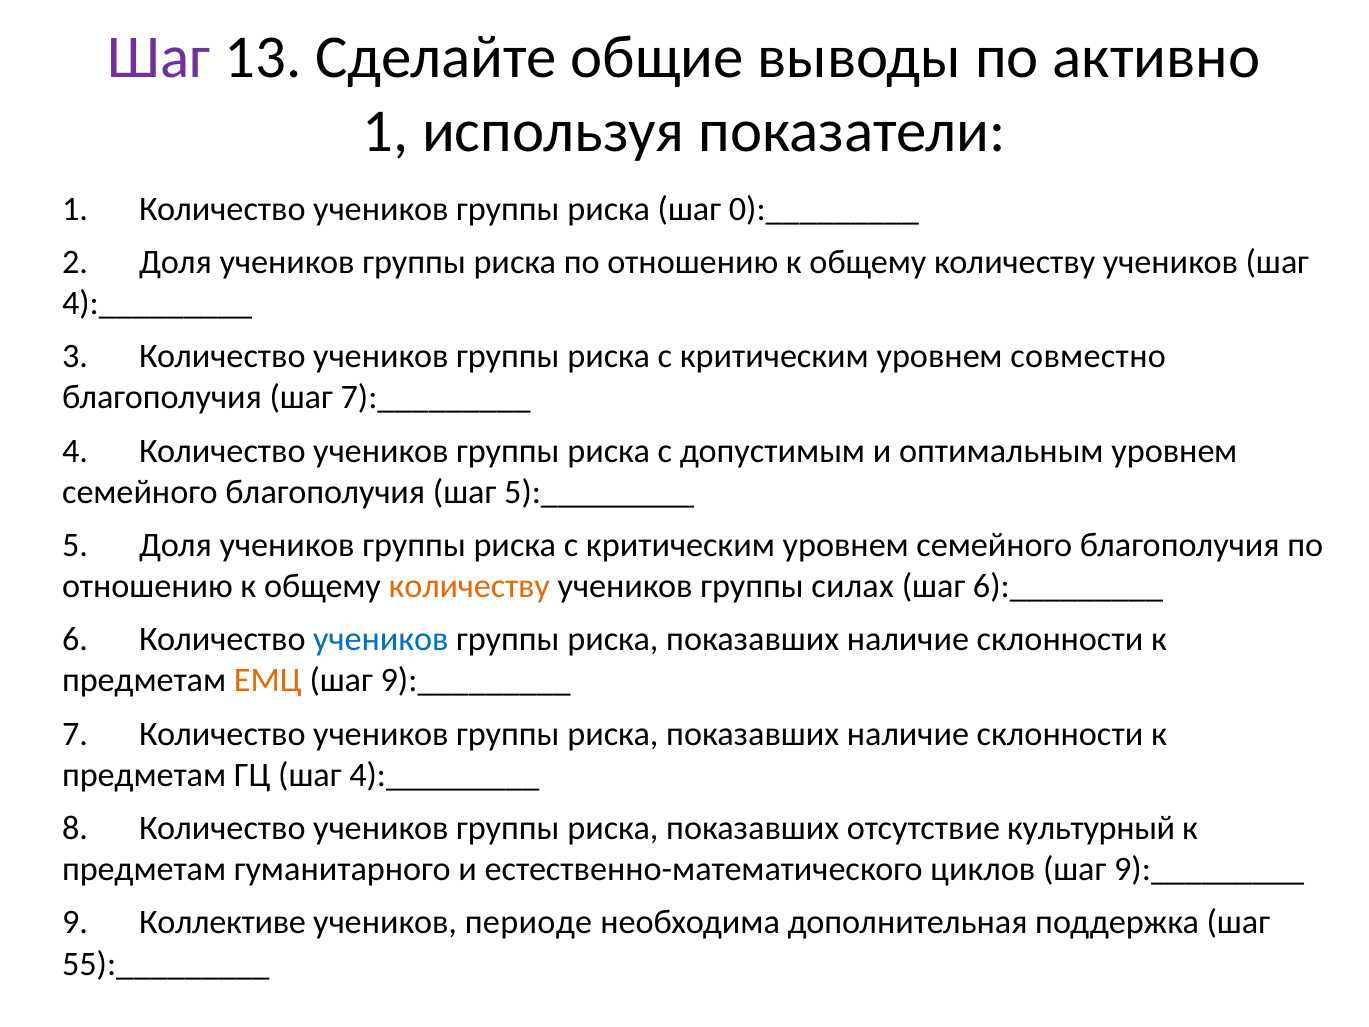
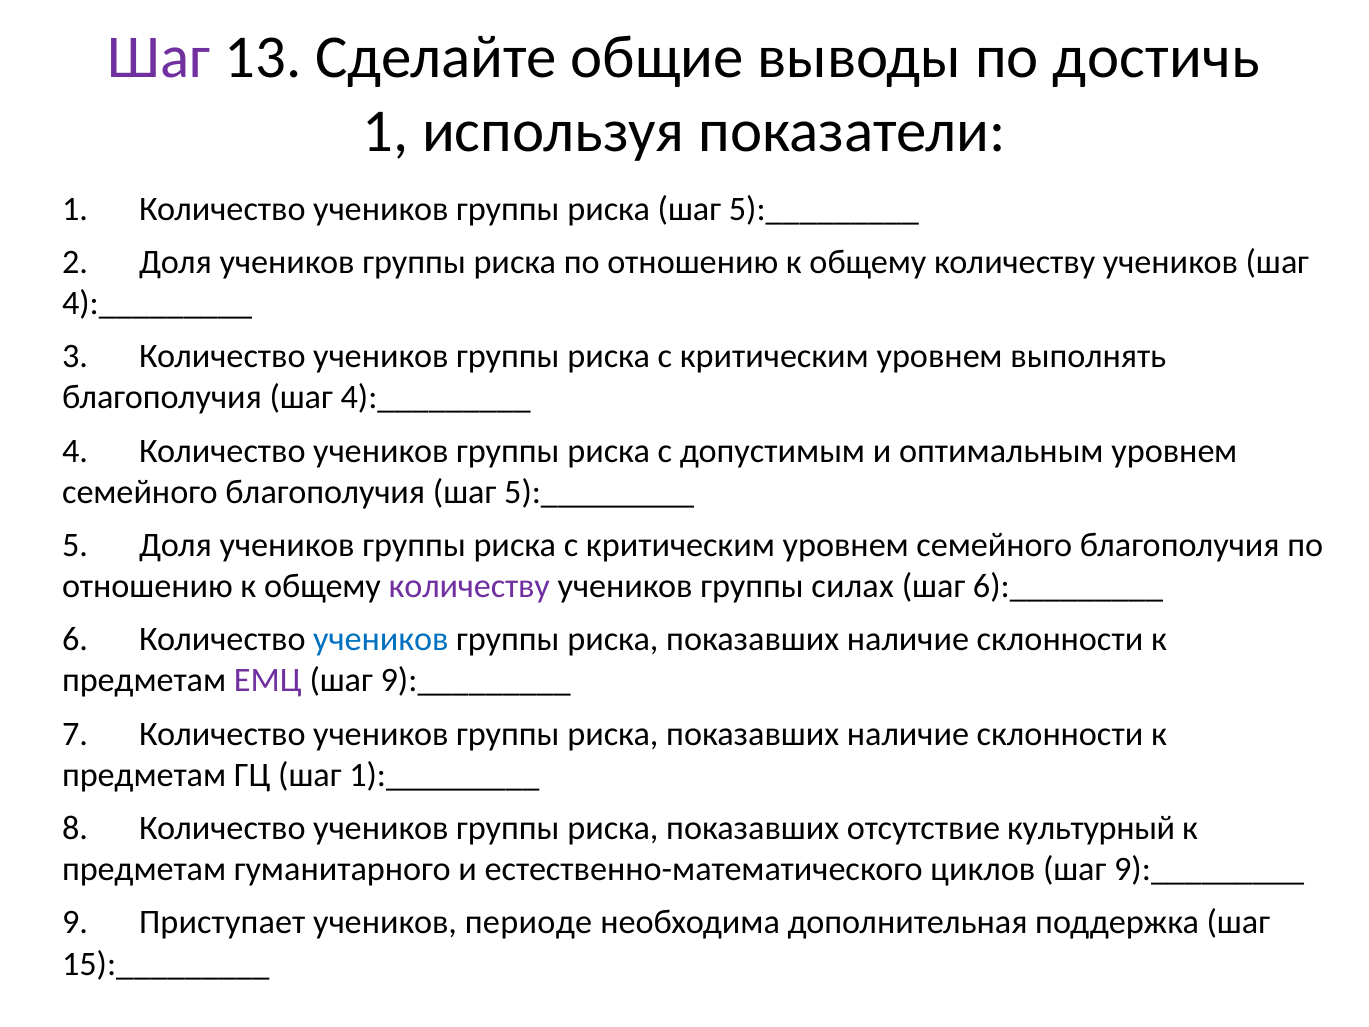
активно: активно -> достичь (1156, 58)
риска шаг 0):_________: 0):_________ -> 5):_________ (824, 209)
совместно: совместно -> выполнять (1088, 357)
благополучия шаг 7):_________: 7):_________ -> 4):_________ (436, 398)
количеству colour: orange -> purple (469, 586)
ЕМЦ colour: orange -> purple (268, 681)
ГЦ шаг 4):_________: 4):_________ -> 1):_________ (444, 775)
Коллективе: Коллективе -> Приступает (222, 922)
55):_________: 55):_________ -> 15):_________ (166, 963)
